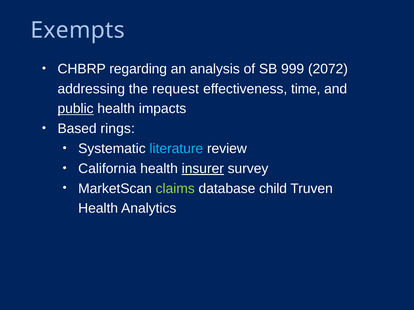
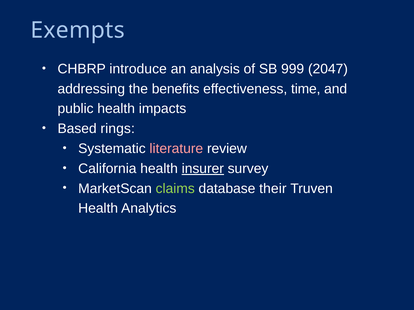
regarding: regarding -> introduce (138, 69)
2072: 2072 -> 2047 (328, 69)
request: request -> benefits (176, 89)
public underline: present -> none (76, 109)
literature colour: light blue -> pink (176, 149)
child: child -> their (273, 189)
